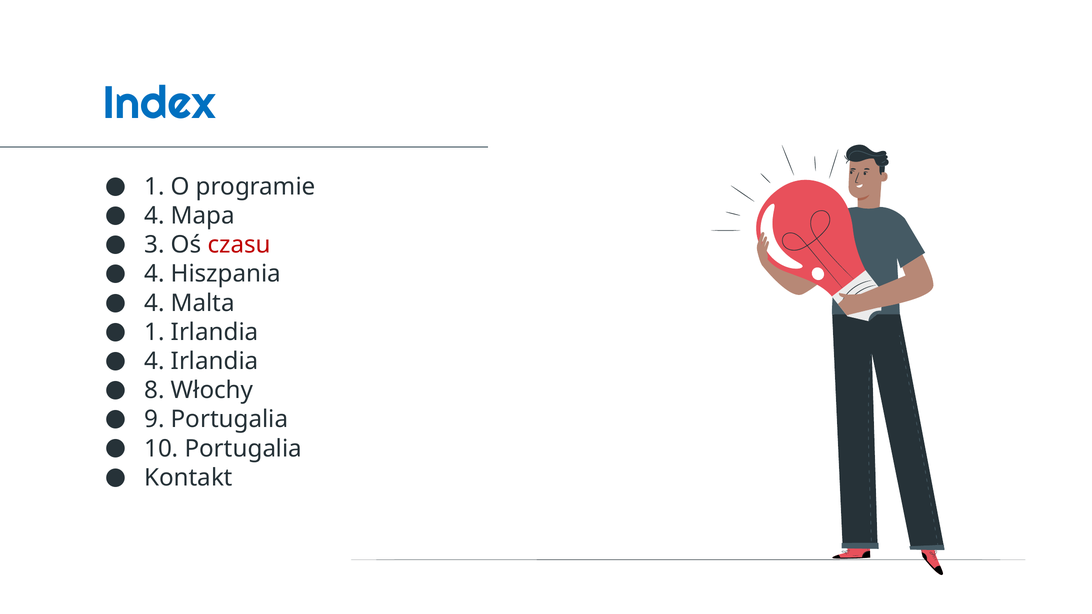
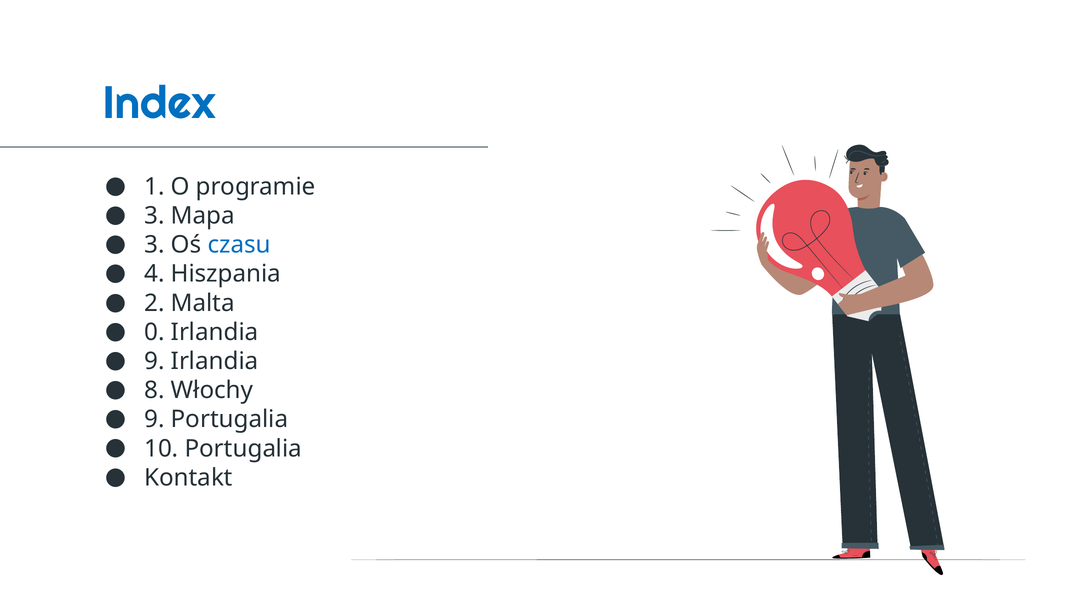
4: 4 -> 3 (154, 216)
czasu colour: red -> blue (239, 245)
4: 4 -> 2 (154, 303)
1: 1 -> 0 (154, 332)
4: 4 -> 9 (154, 361)
